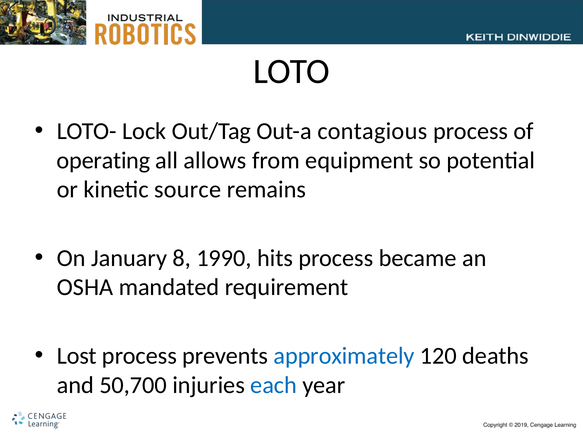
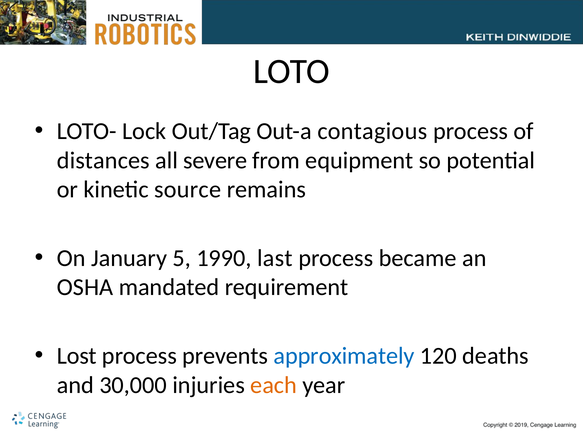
operating: operating -> distances (103, 160)
allows: allows -> severe (215, 160)
8: 8 -> 5 (182, 258)
hits: hits -> last (275, 258)
50,700: 50,700 -> 30,000 (133, 385)
each colour: blue -> orange (274, 385)
